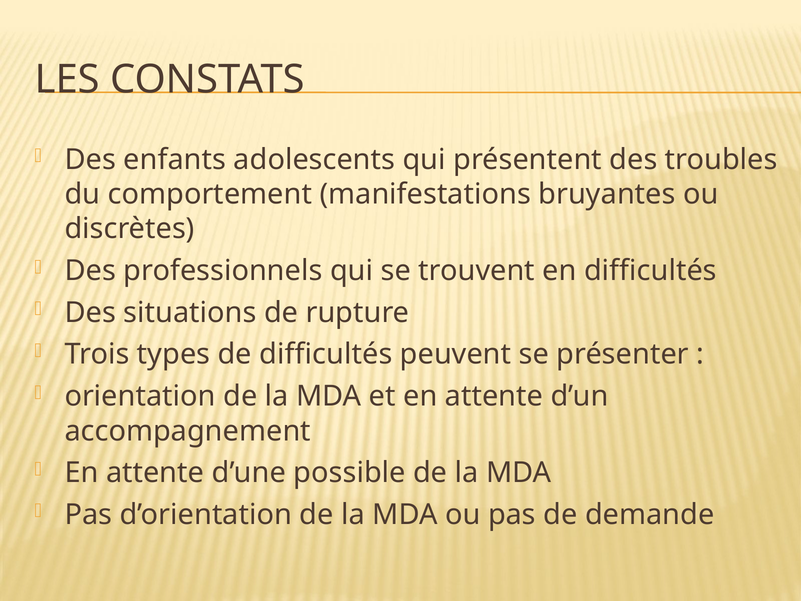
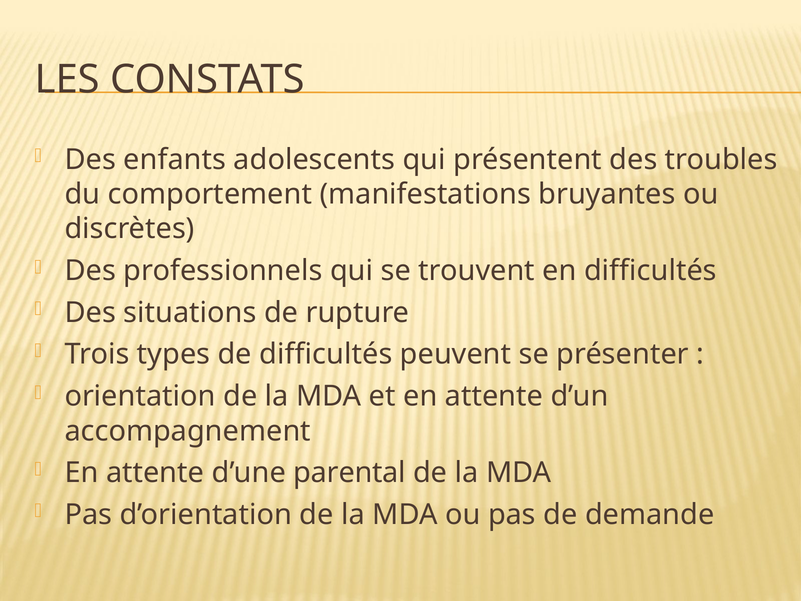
possible: possible -> parental (350, 473)
